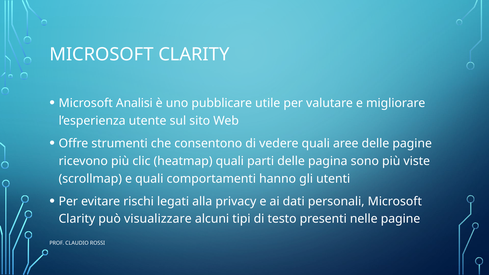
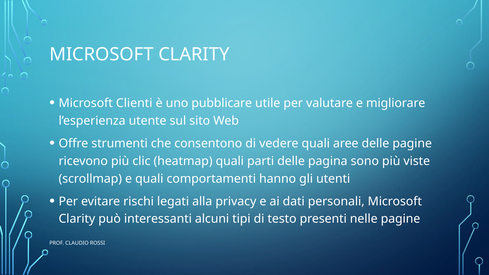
Analisi: Analisi -> Clienti (134, 103)
visualizzare: visualizzare -> interessanti (158, 219)
